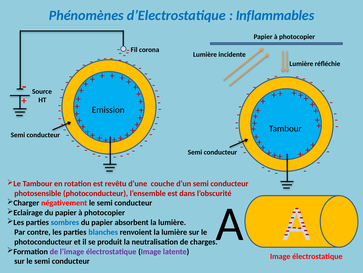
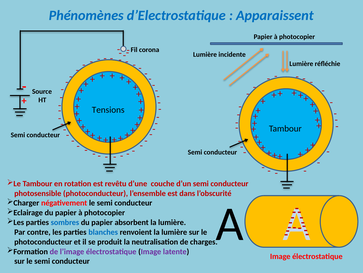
Inflammables: Inflammables -> Apparaissent (275, 15)
Emission: Emission -> Tensions (108, 110)
